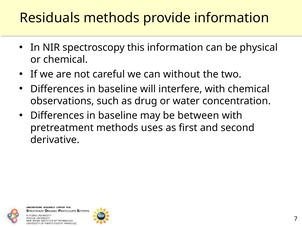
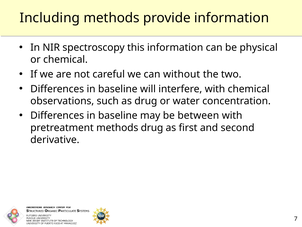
Residuals: Residuals -> Including (50, 18)
methods uses: uses -> drug (152, 127)
